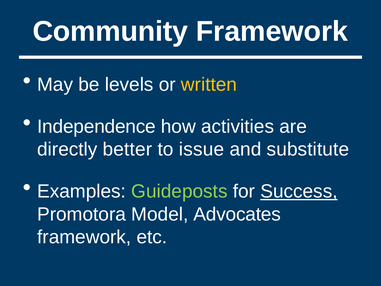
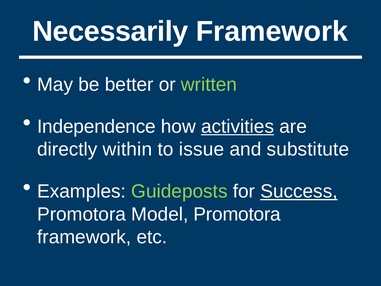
Community: Community -> Necessarily (110, 32)
levels: levels -> better (129, 85)
written colour: yellow -> light green (209, 85)
activities underline: none -> present (238, 126)
better: better -> within (127, 149)
Model Advocates: Advocates -> Promotora (237, 214)
